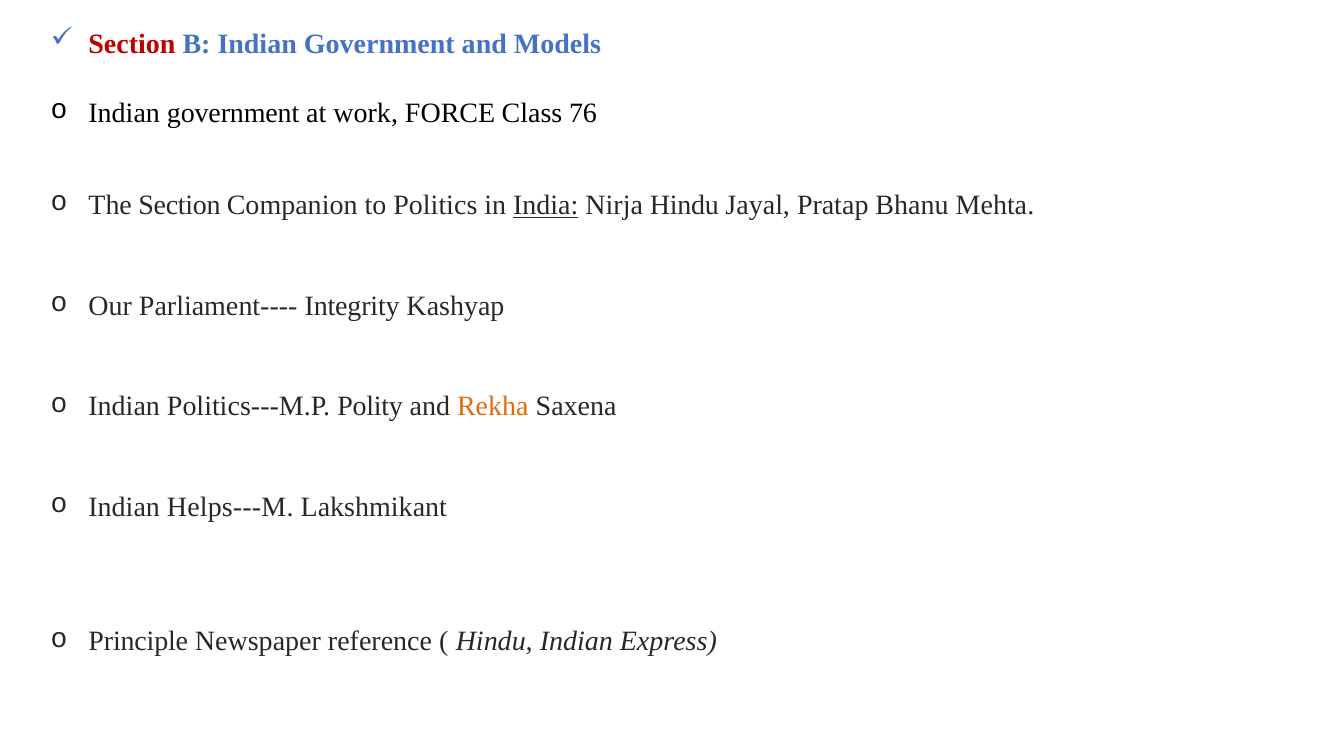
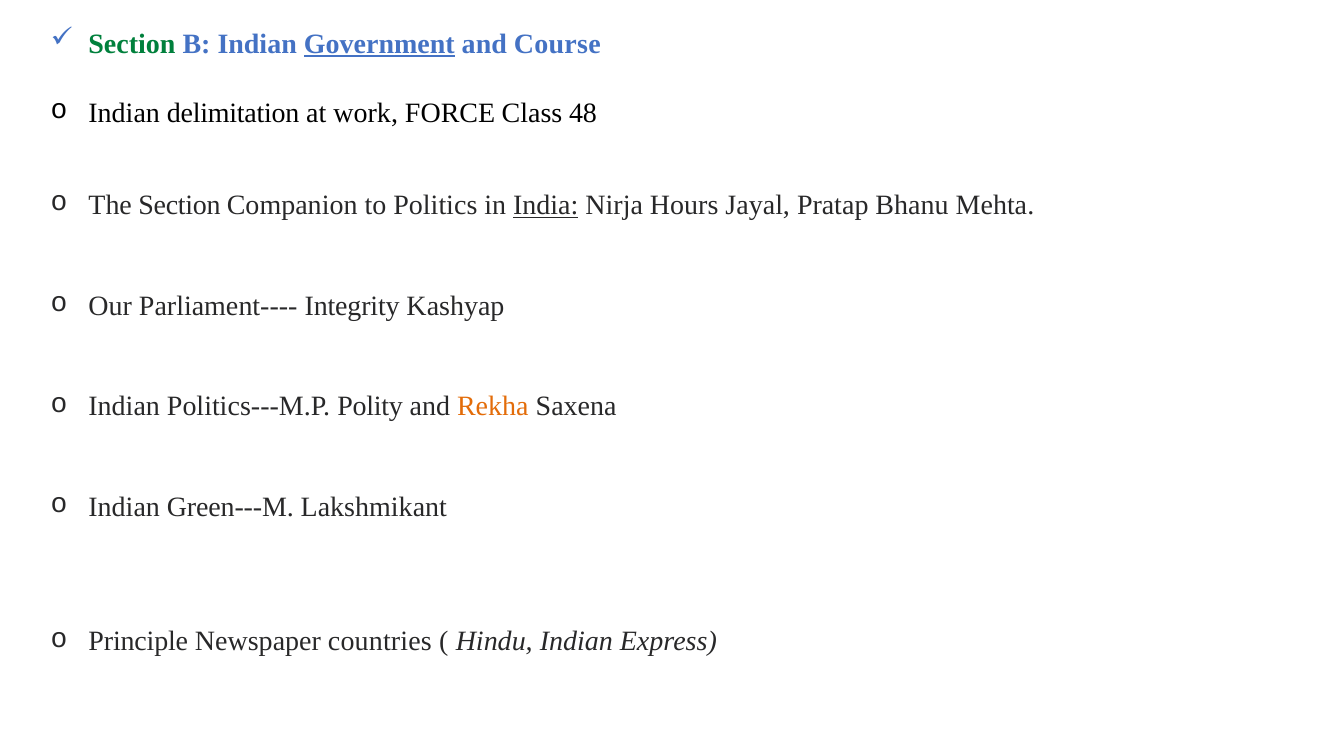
Section colour: red -> green (132, 44)
Government underline: none -> present (379, 44)
Models: Models -> Course (557, 44)
government: government -> delimitation (233, 114)
76: 76 -> 48 (583, 114)
Nirja Hindu: Hindu -> Hours (684, 205)
Helps---M: Helps---M -> Green---M (230, 508)
reference: reference -> countries (380, 642)
